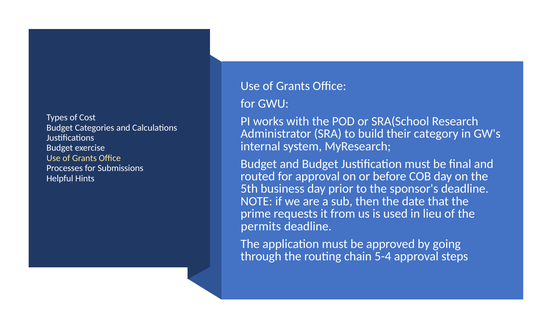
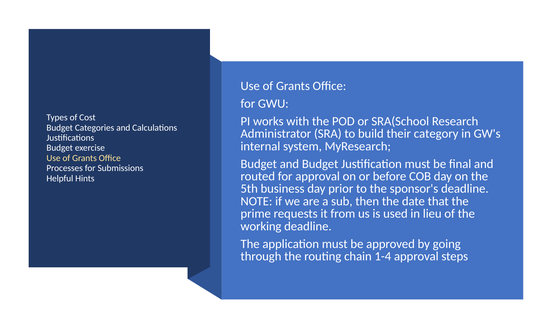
permits: permits -> working (261, 226)
5-4: 5-4 -> 1-4 (383, 256)
